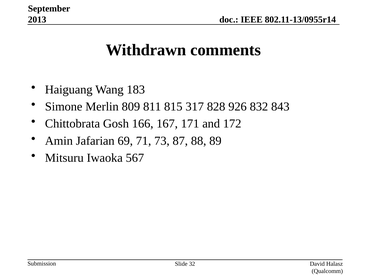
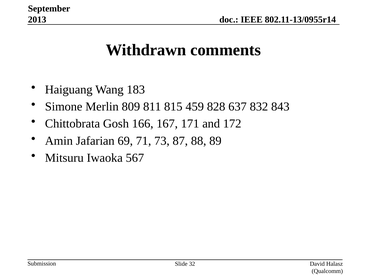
317: 317 -> 459 (195, 107)
926: 926 -> 637 (238, 107)
